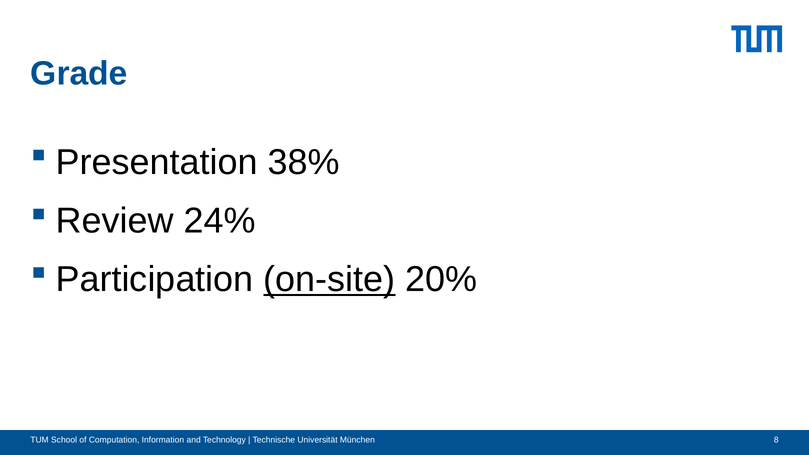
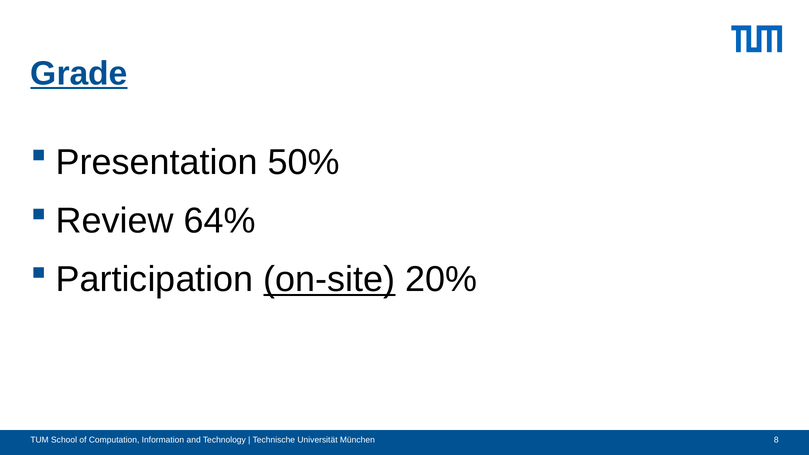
Grade underline: none -> present (79, 73)
38%: 38% -> 50% (304, 162)
24%: 24% -> 64% (220, 221)
